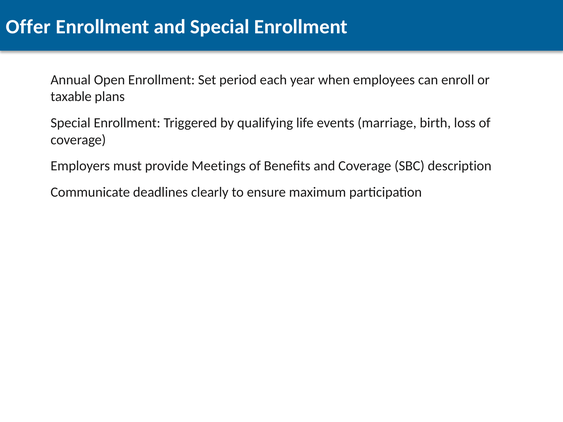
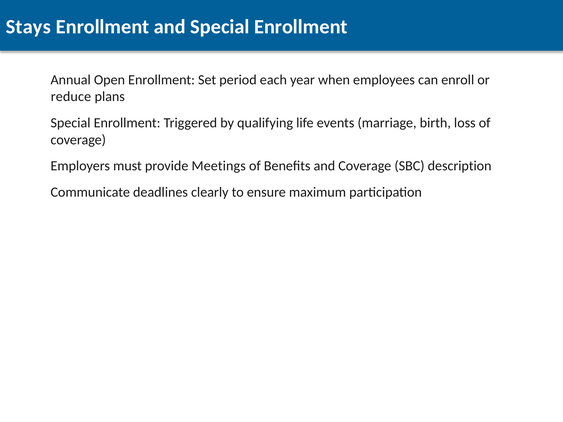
Offer: Offer -> Stays (28, 27)
taxable: taxable -> reduce (71, 97)
